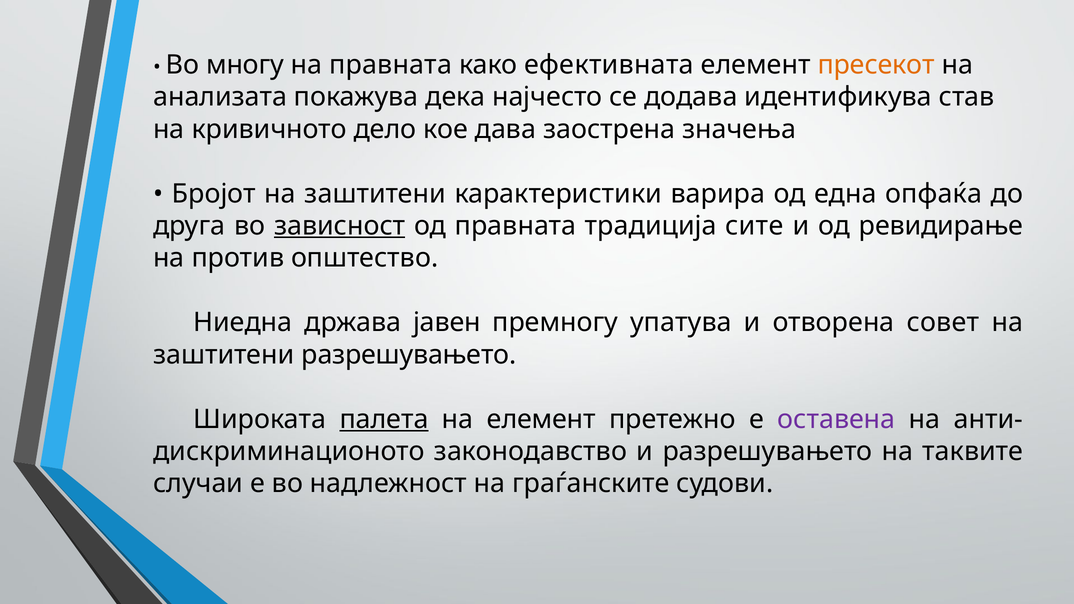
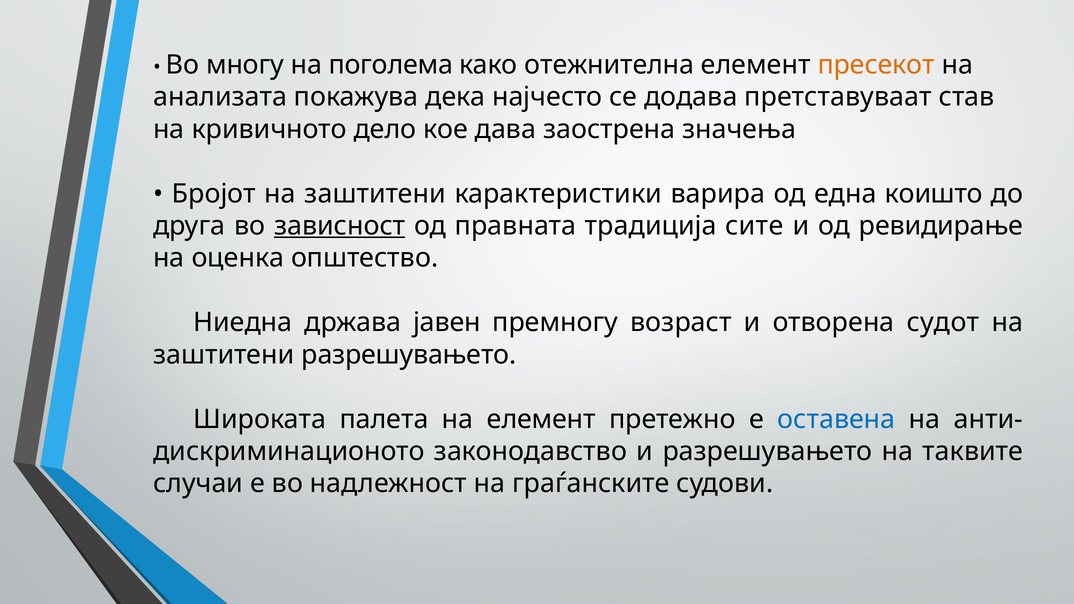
на правната: правната -> поголема (391, 65)
ефективната: ефективната -> отежнителна (609, 65)
идентификува: идентификува -> претставуваат (838, 97)
опфаќа: опфаќа -> коишто (934, 194)
против: против -> оценка (238, 258)
упатува: упатува -> возраст (681, 323)
совет: совет -> судот (943, 323)
палета underline: present -> none (384, 419)
оставена colour: purple -> blue (836, 419)
